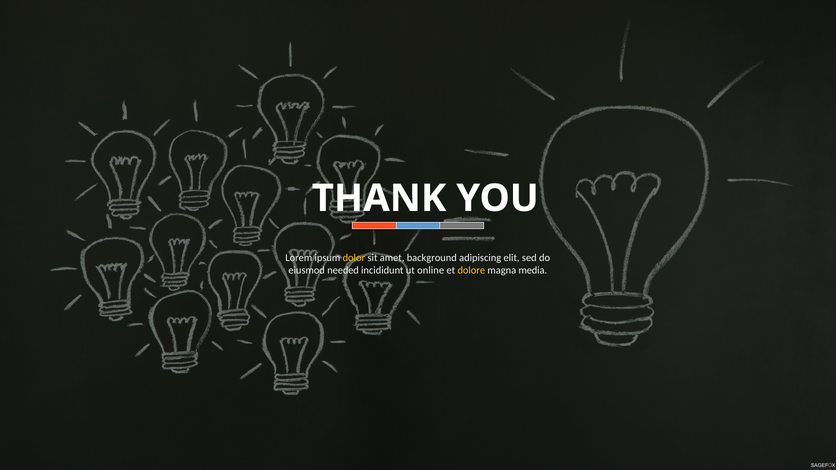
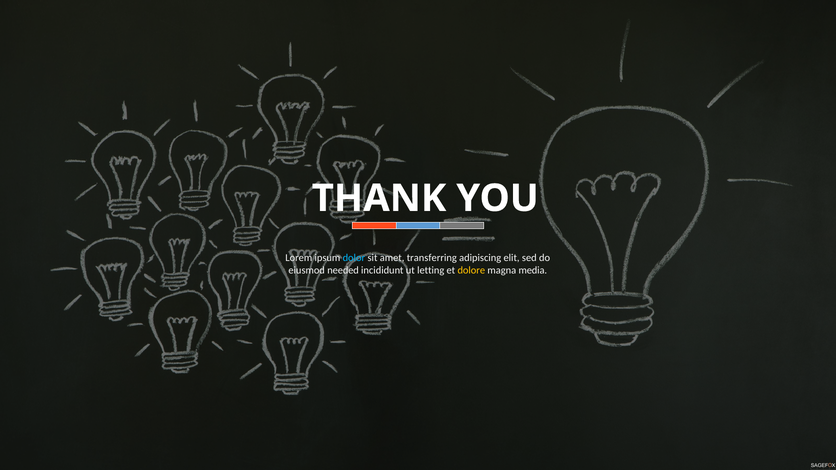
dolor colour: yellow -> light blue (354, 258)
background: background -> transferring (432, 258)
online: online -> letting (431, 271)
